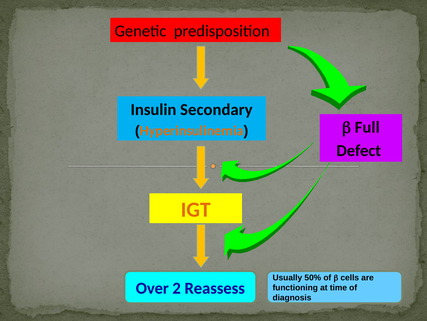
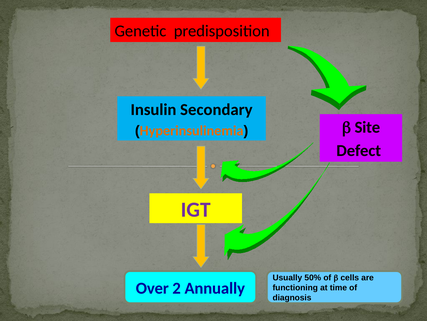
Full: Full -> Site (367, 127)
IGT colour: orange -> purple (196, 209)
Reassess: Reassess -> Annually (215, 288)
